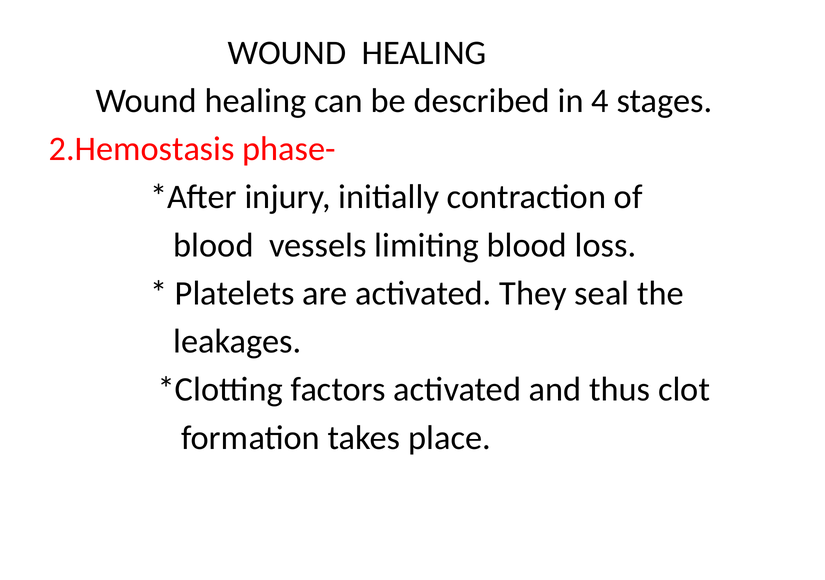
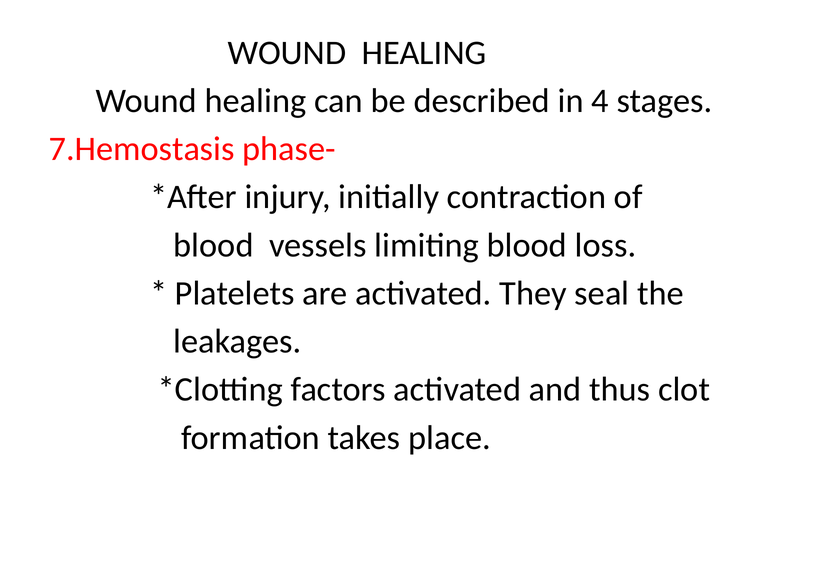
2.Hemostasis: 2.Hemostasis -> 7.Hemostasis (142, 149)
